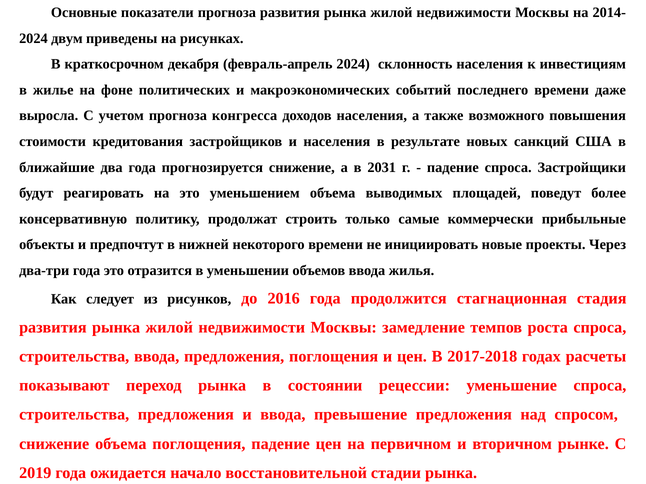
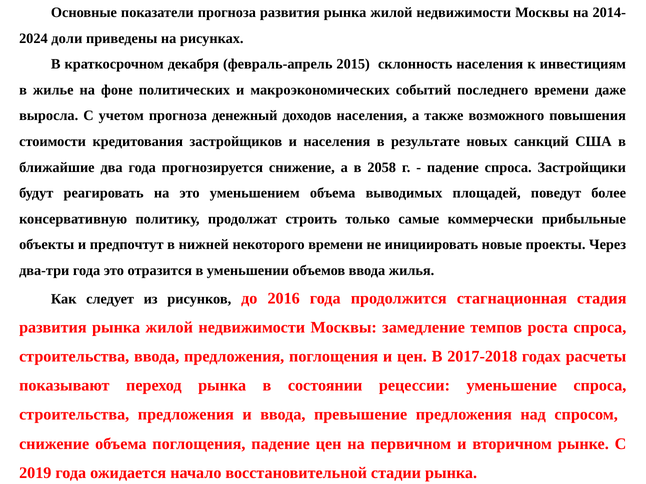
двум: двум -> доли (67, 38)
февраль-апрель 2024: 2024 -> 2015 (353, 64)
конгресса: конгресса -> денежный (245, 116)
2031: 2031 -> 2058 (382, 167)
